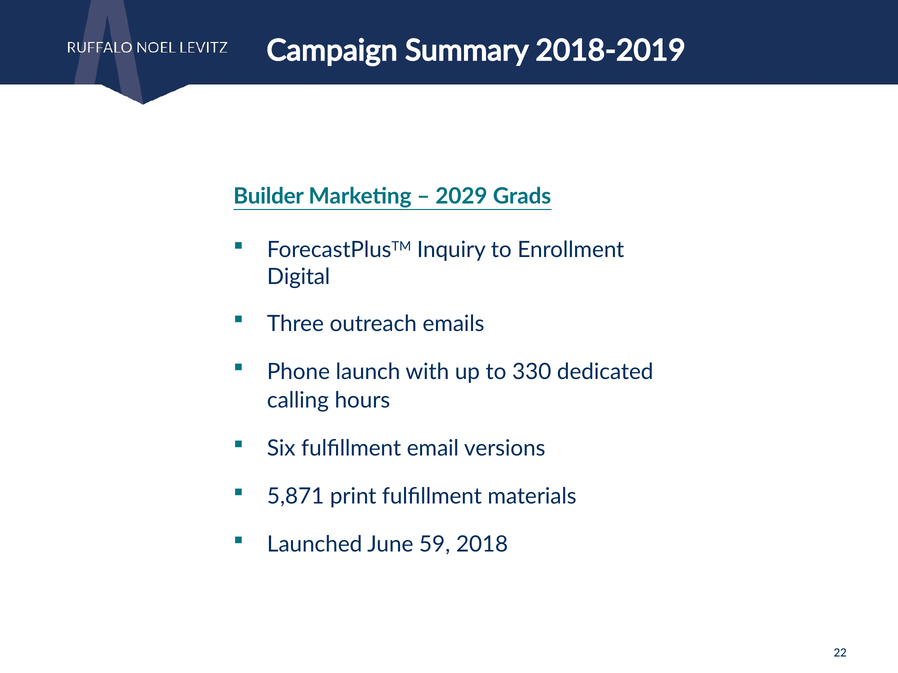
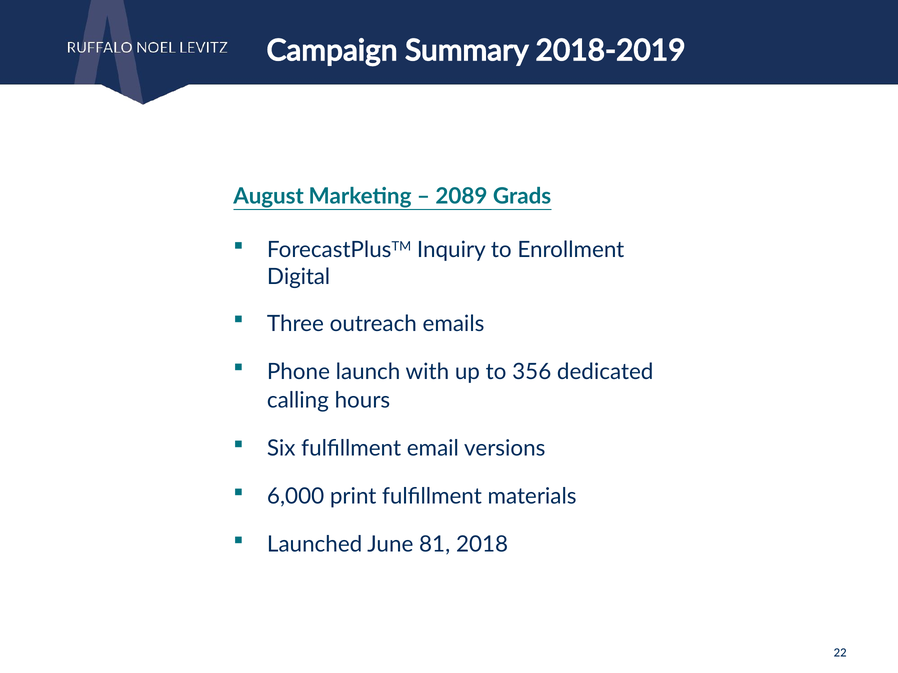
Builder: Builder -> August (269, 196)
2029: 2029 -> 2089 (461, 196)
330: 330 -> 356 (532, 372)
5,871: 5,871 -> 6,000 (296, 497)
59: 59 -> 81 (435, 545)
